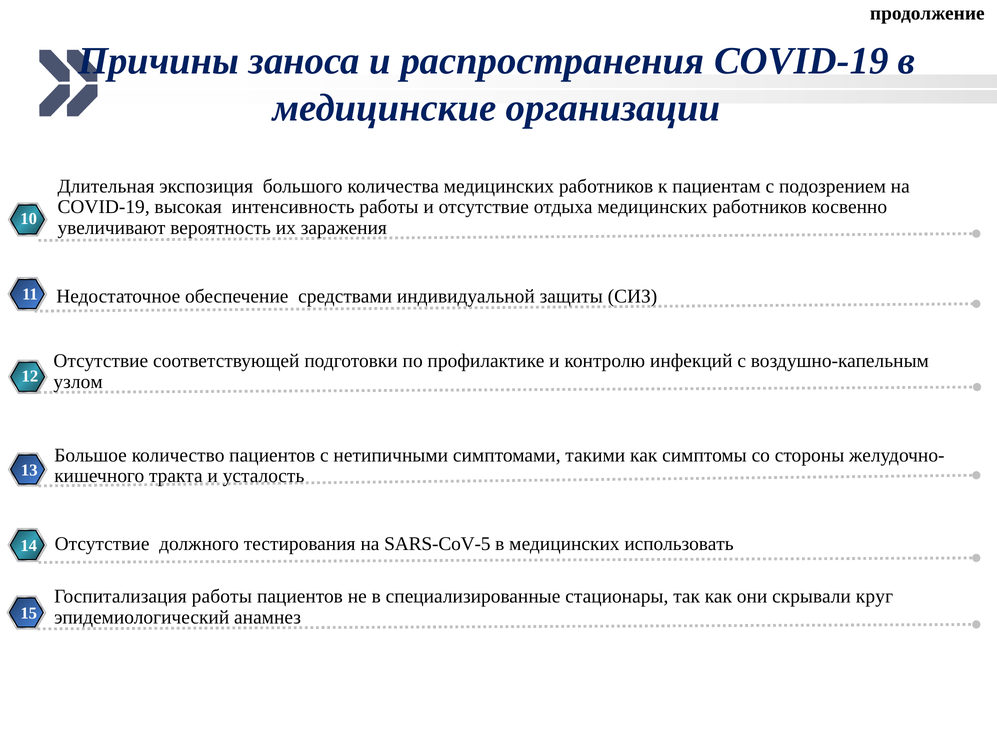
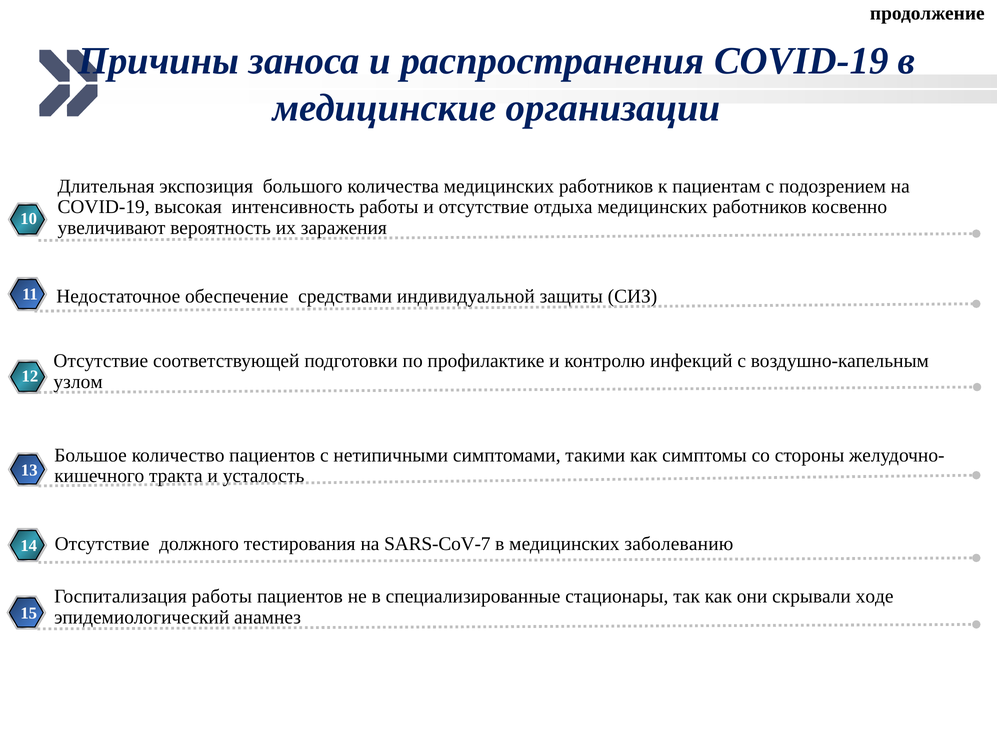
SARS-CoV-5: SARS-CoV-5 -> SARS-CoV-7 (437, 544)
использовать: использовать -> заболеванию (679, 544)
круг: круг -> ходе (875, 596)
